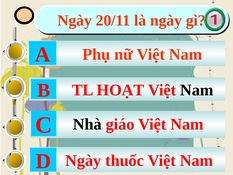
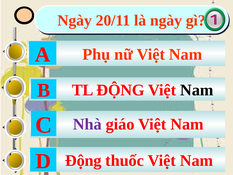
TL HOẠT: HOẠT -> ĐỘNG (121, 90)
Nhà colour: black -> purple (87, 124)
Ngày: Ngày -> Động (83, 160)
